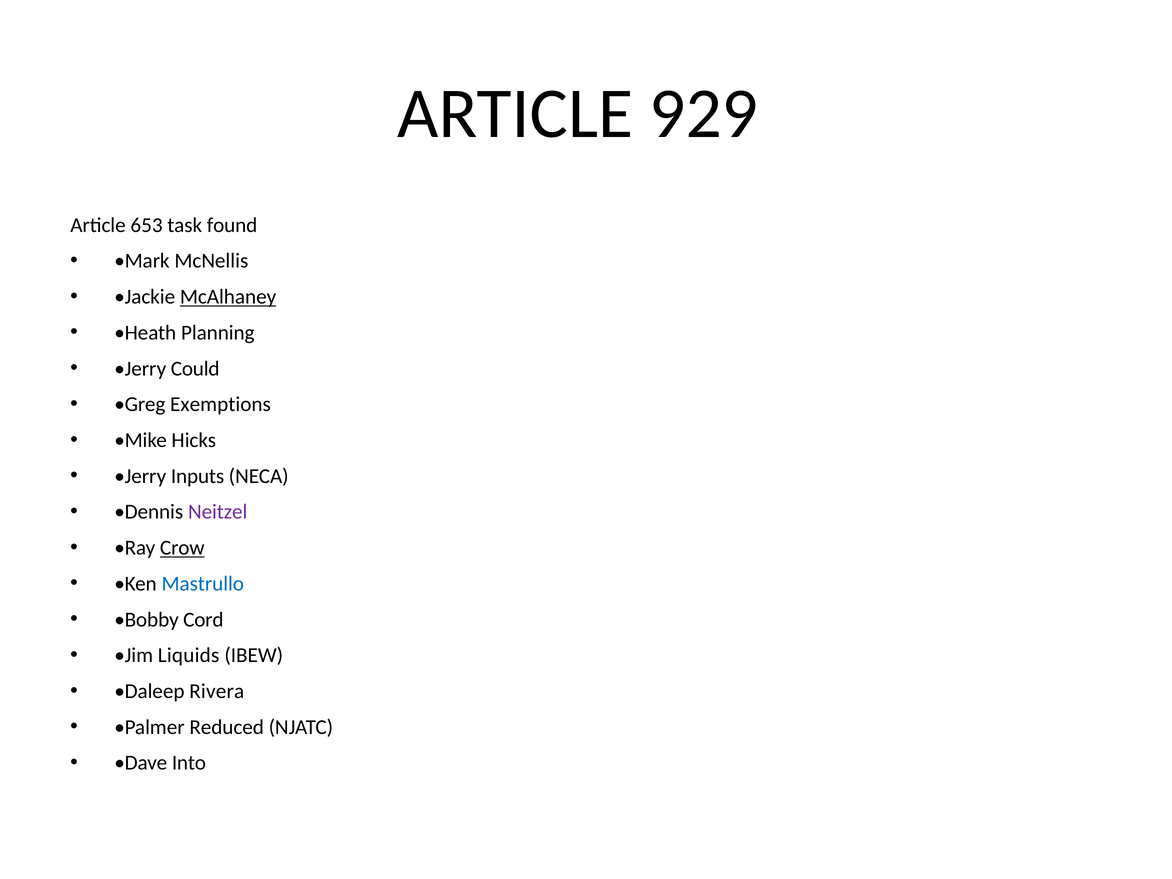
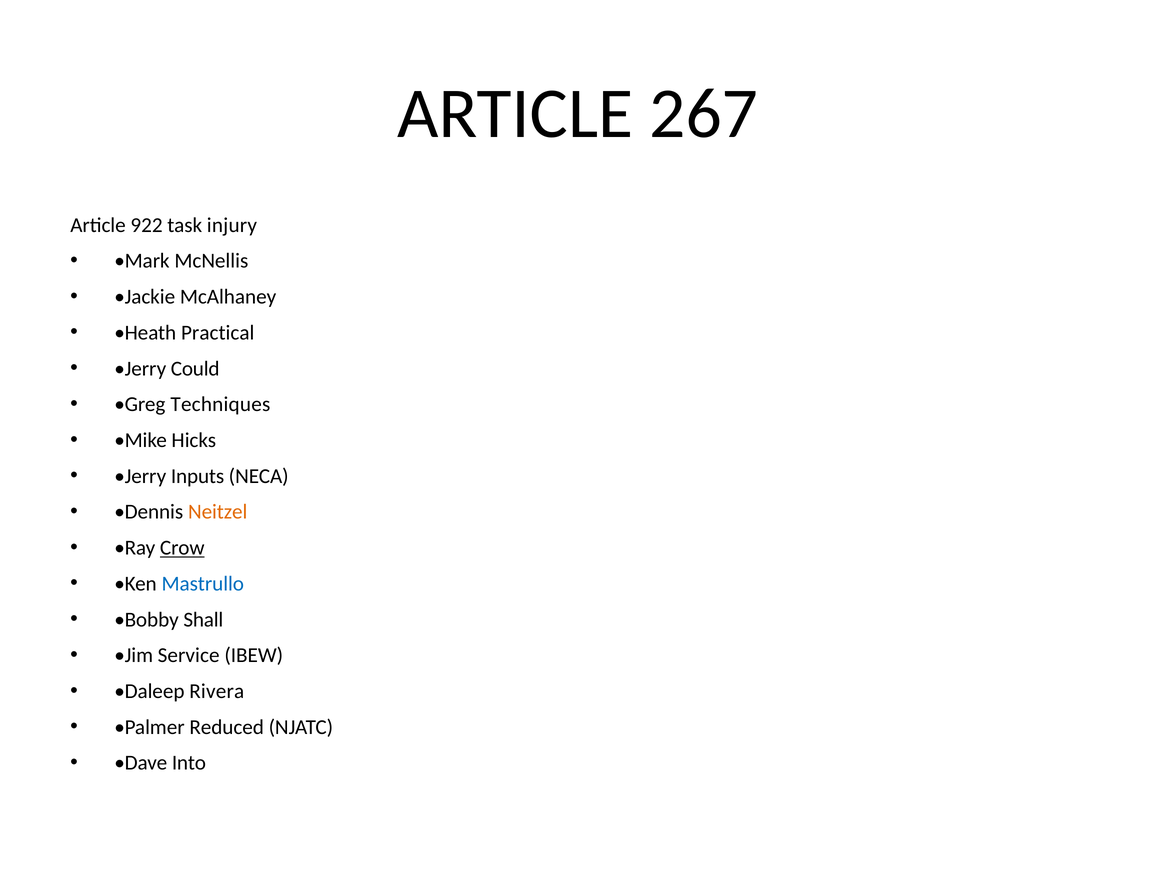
929: 929 -> 267 (704, 113)
653: 653 -> 922 (147, 225)
found: found -> injury (232, 225)
McAlhaney underline: present -> none (228, 297)
Planning: Planning -> Practical (218, 333)
Exemptions: Exemptions -> Techniques (220, 404)
Neitzel colour: purple -> orange (218, 512)
Cord: Cord -> Shall (203, 620)
Liquids: Liquids -> Service (189, 655)
